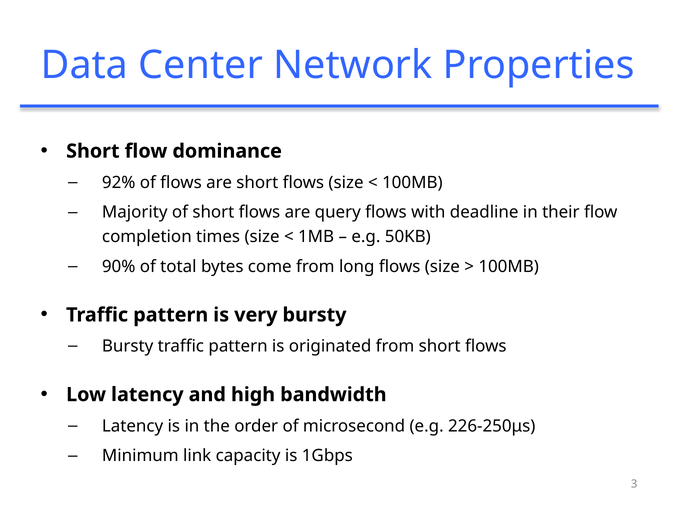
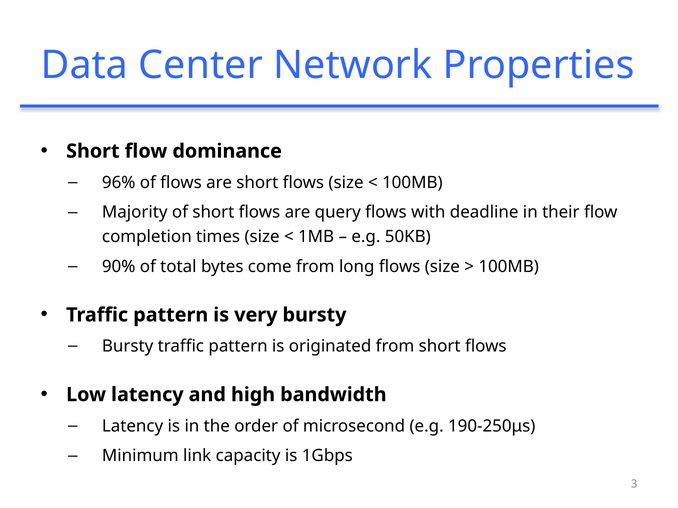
92%: 92% -> 96% (119, 183)
226-250μs: 226-250μs -> 190-250μs (492, 426)
